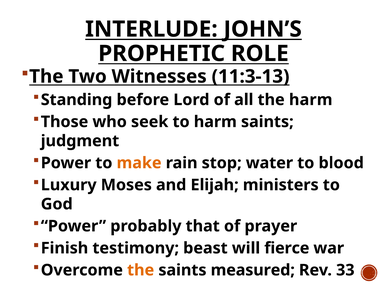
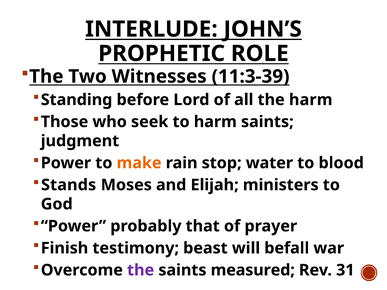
11:3-13: 11:3-13 -> 11:3-39 (251, 77)
Luxury: Luxury -> Stands (69, 185)
fierce: fierce -> befall (287, 248)
the colour: orange -> purple (141, 270)
33: 33 -> 31 (345, 270)
